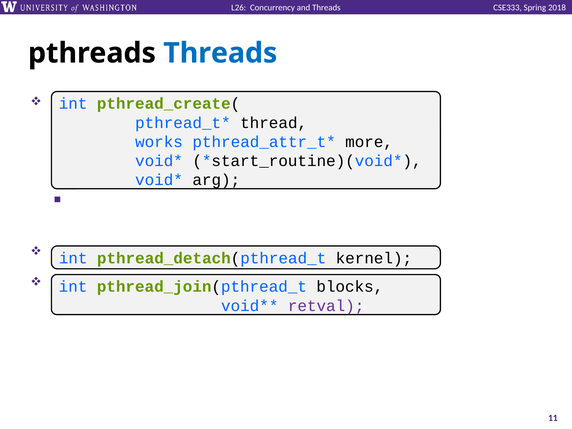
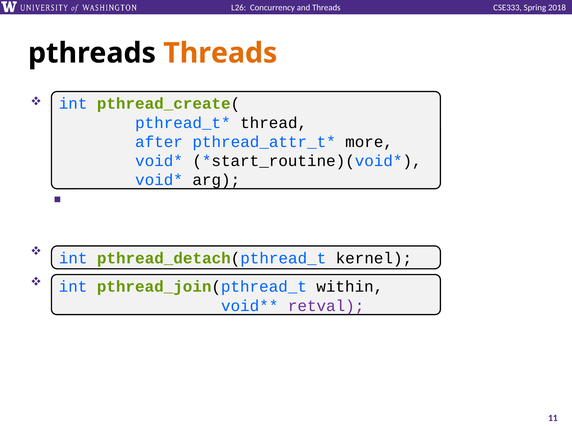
Threads colour: blue -> orange (220, 53)
works: works -> after (159, 142)
blocks: blocks -> within (350, 287)
